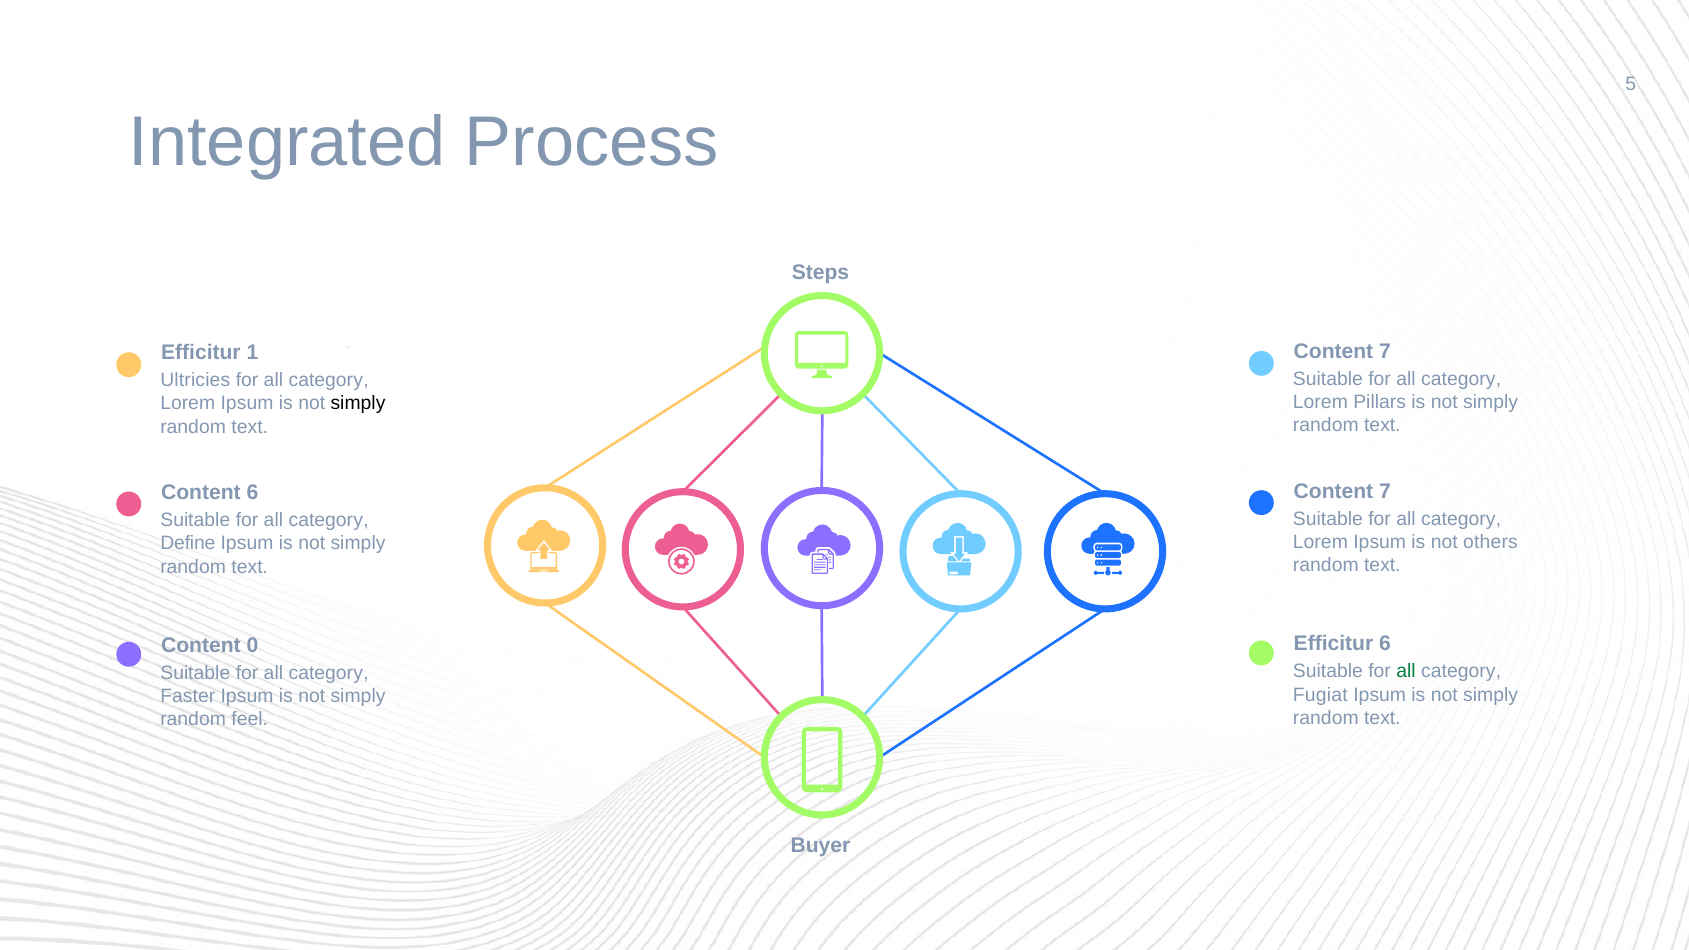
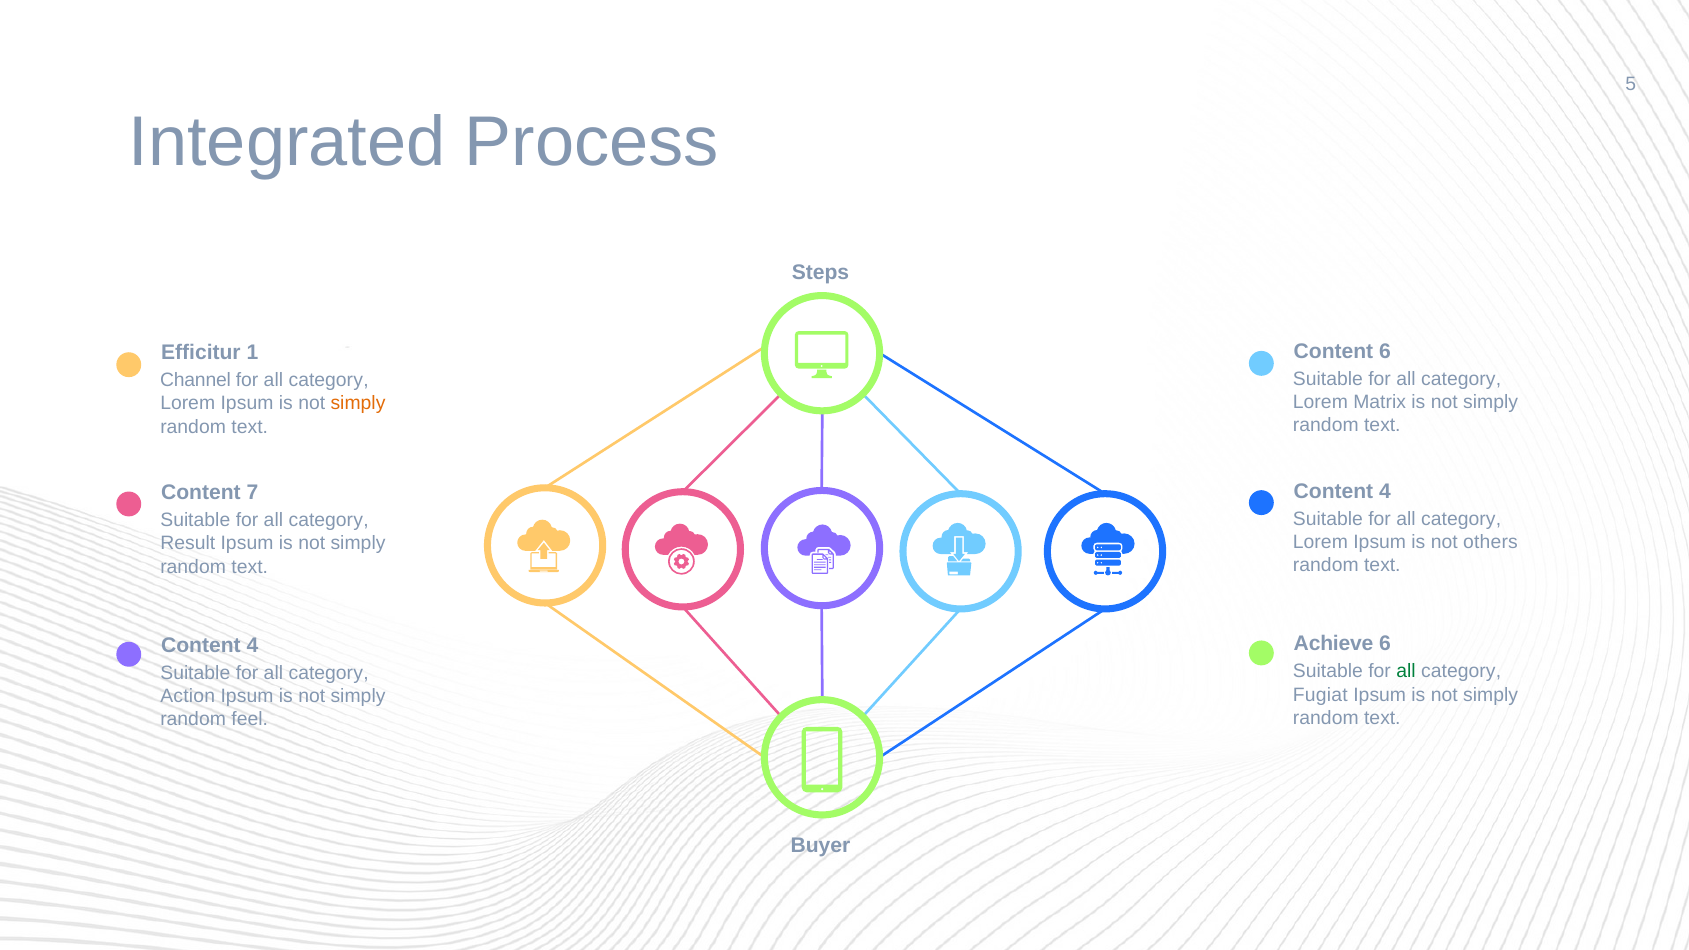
7: 7 -> 6 (1385, 351)
Ultricies: Ultricies -> Channel (195, 380)
Pillars: Pillars -> Matrix (1380, 402)
simply colour: black -> orange (358, 404)
7: 7 -> 4 (1385, 491)
Content 6: 6 -> 7 (252, 493)
Define: Define -> Result (188, 544)
Efficitur: Efficitur -> Achieve (1334, 644)
0: 0 -> 4 (252, 645)
Faster: Faster -> Action (188, 696)
